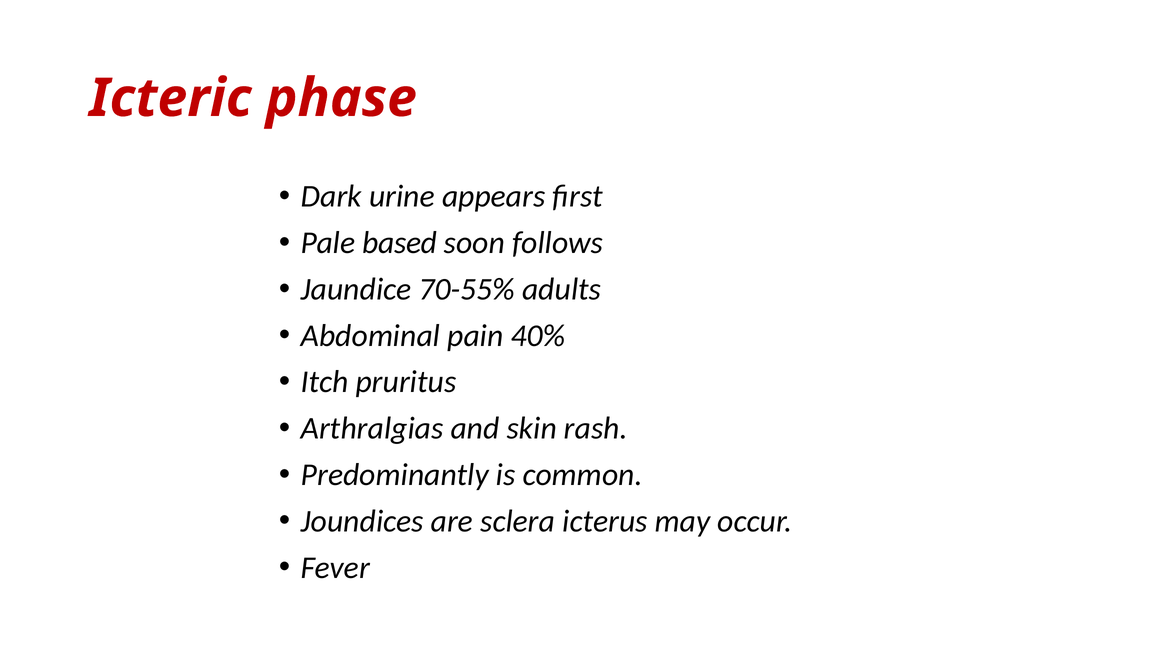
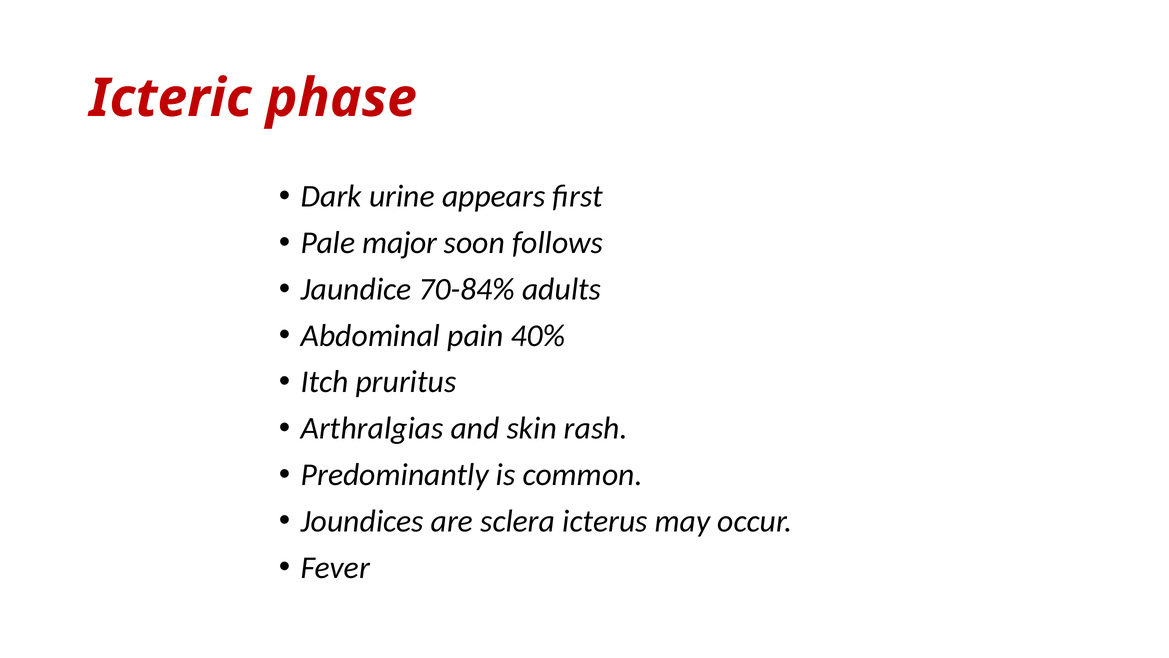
based: based -> major (400, 243)
70-55%: 70-55% -> 70-84% (467, 289)
